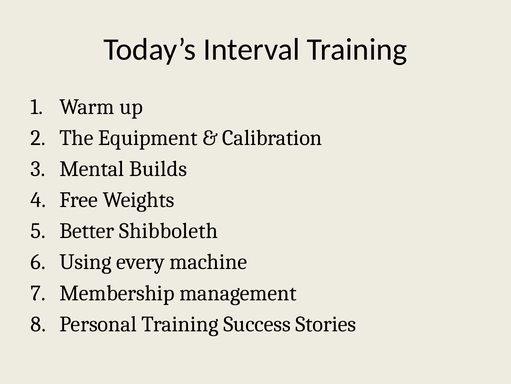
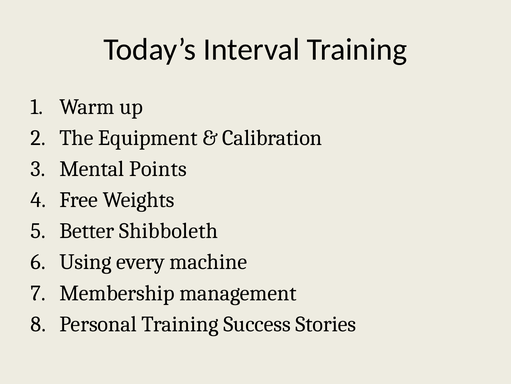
Builds: Builds -> Points (158, 169)
